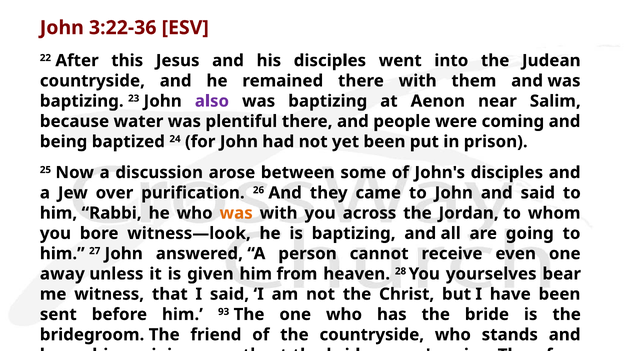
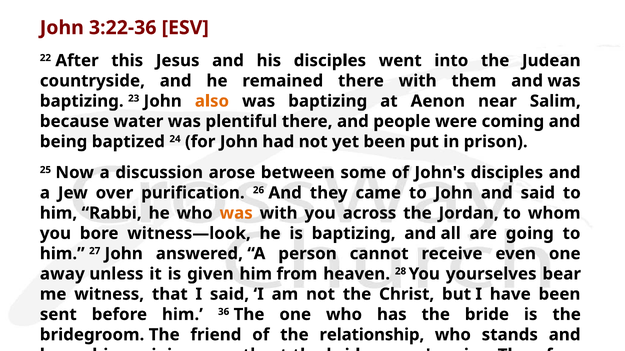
also colour: purple -> orange (212, 101)
93: 93 -> 36 (224, 312)
the countryside: countryside -> relationship (372, 335)
